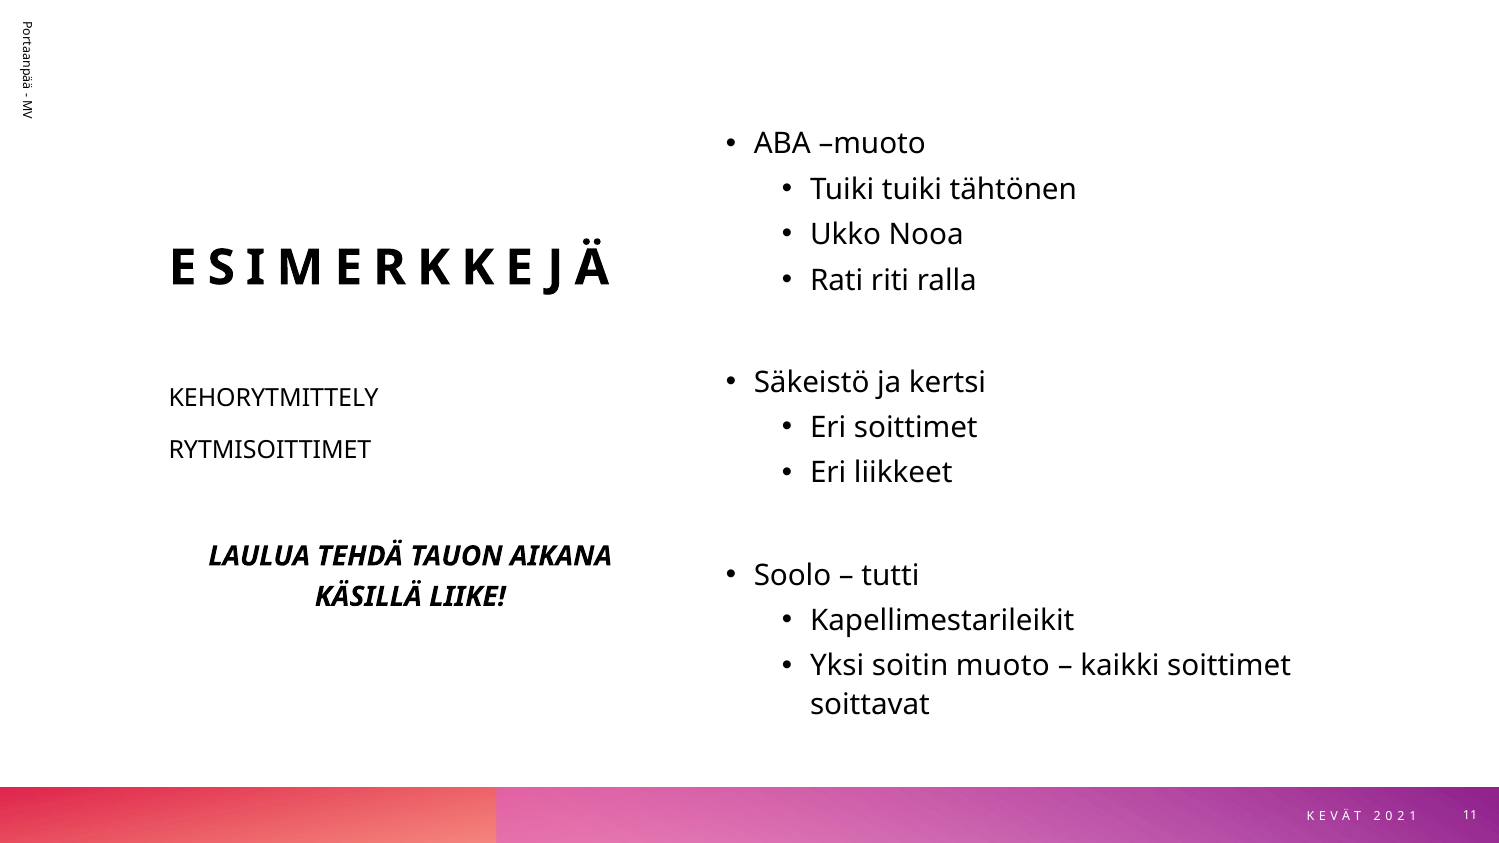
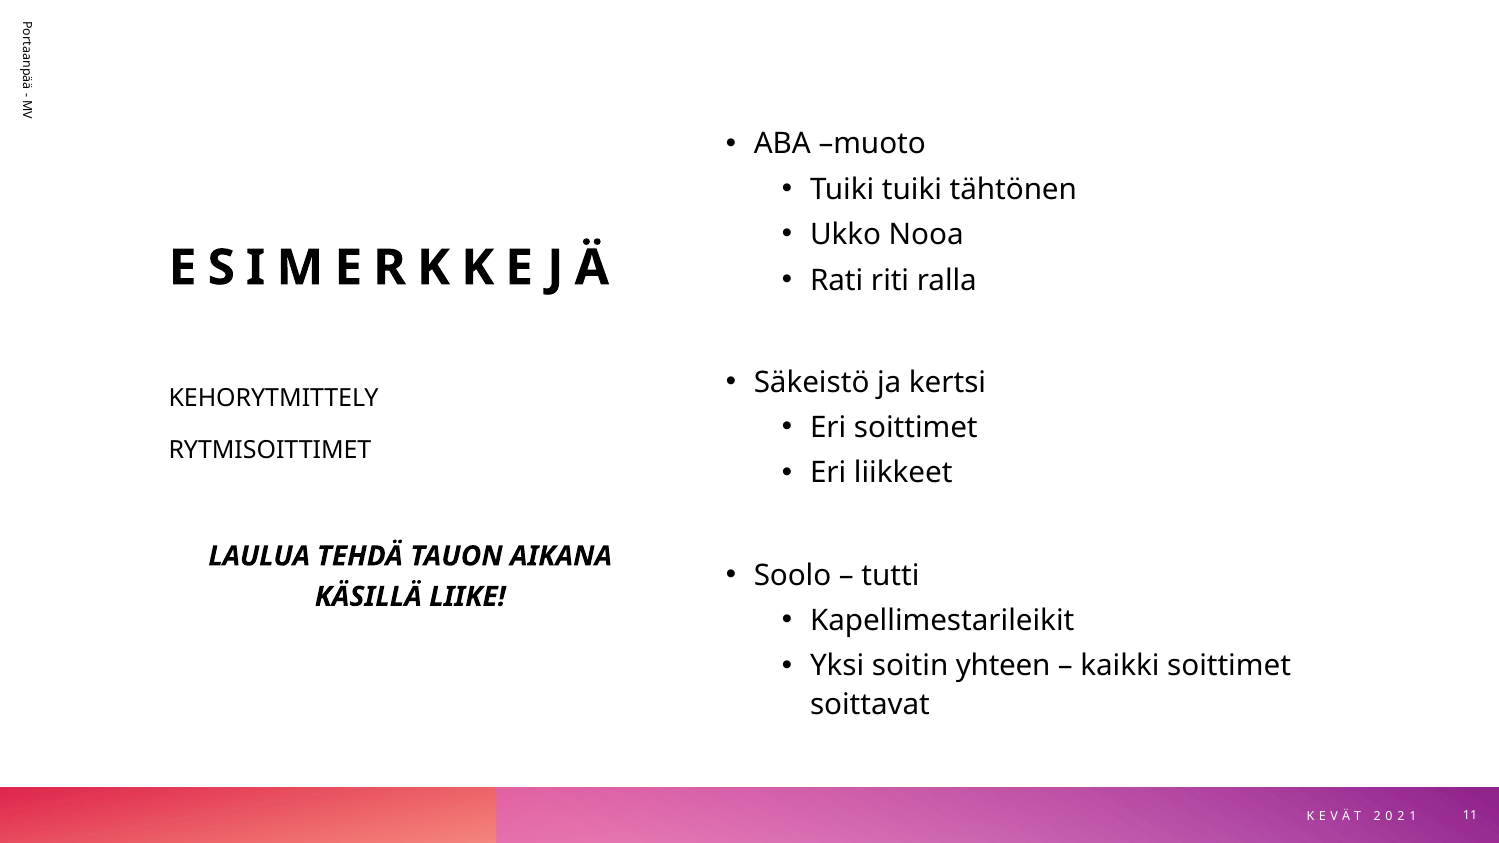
soitin muoto: muoto -> yhteen (1003, 666)
